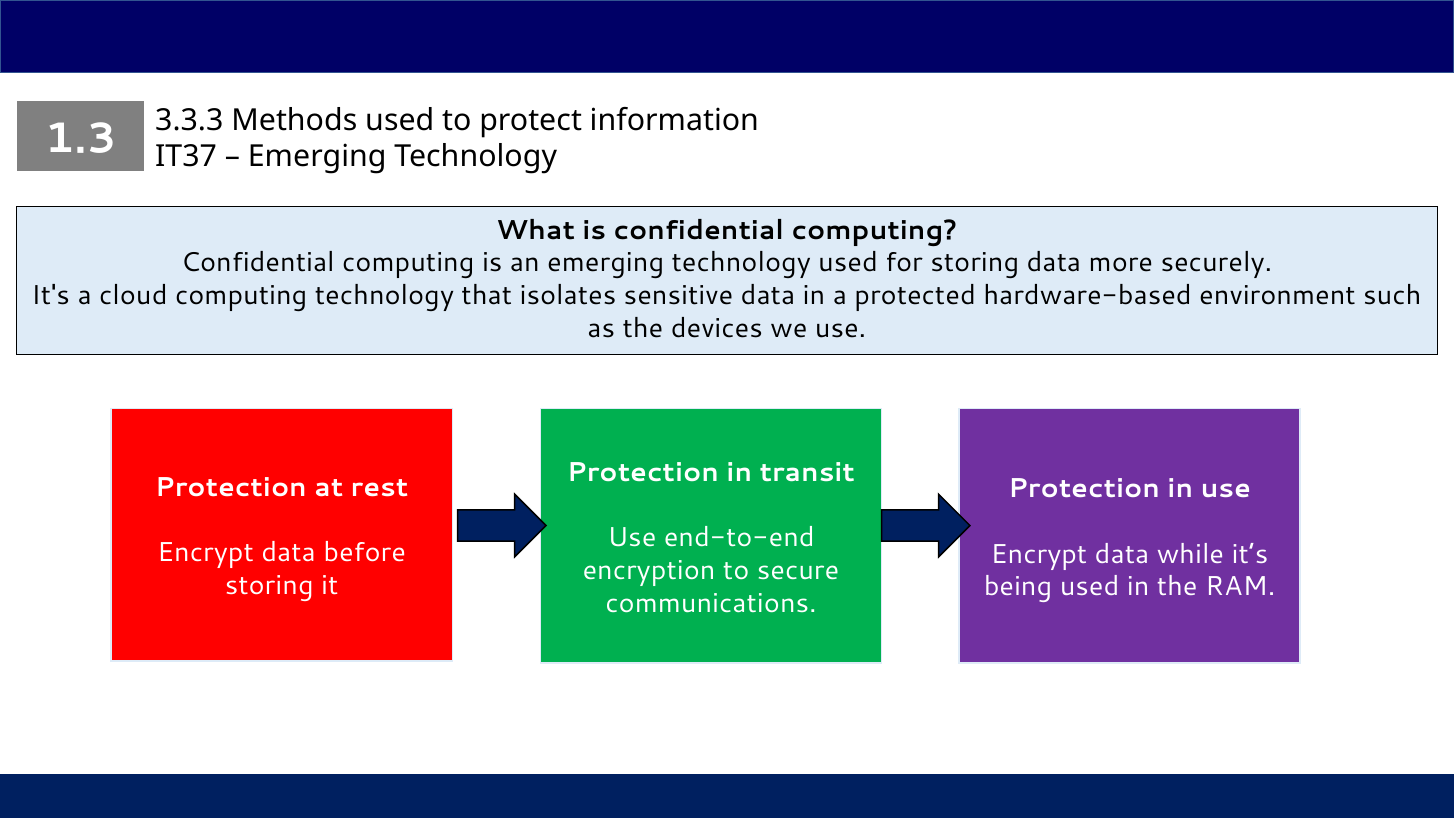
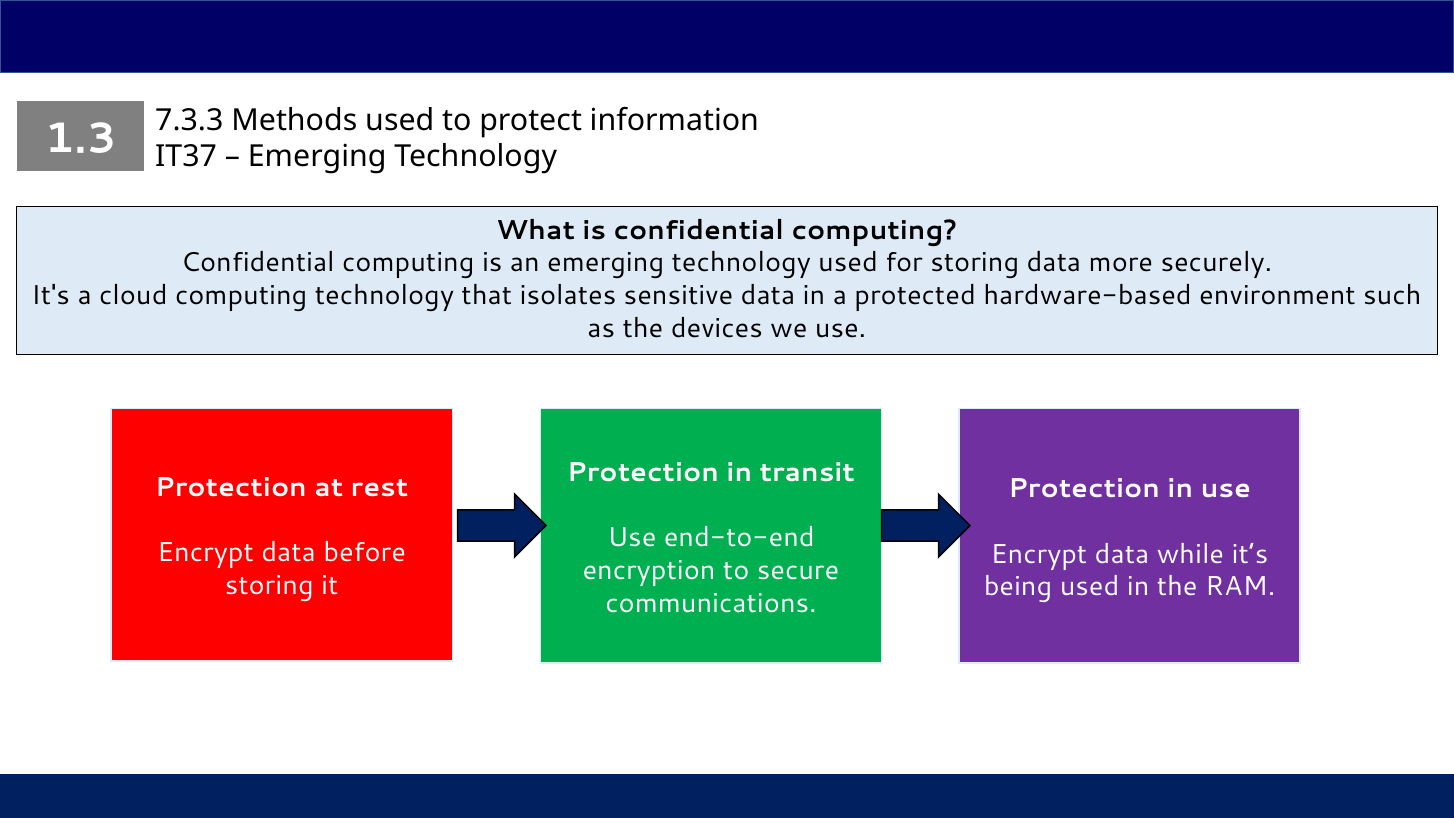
3.3.3: 3.3.3 -> 7.3.3 (189, 120)
